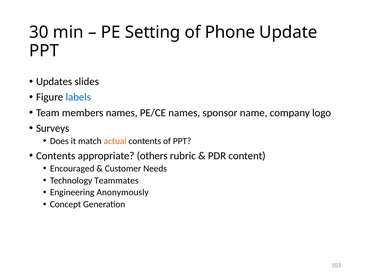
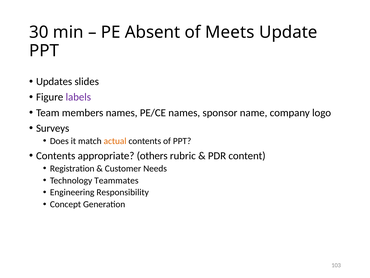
Setting: Setting -> Absent (153, 32)
Phone: Phone -> Meets (230, 32)
labels colour: blue -> purple (78, 97)
Encouraged: Encouraged -> Registration (72, 168)
Anonymously: Anonymously -> Responsibility (123, 192)
